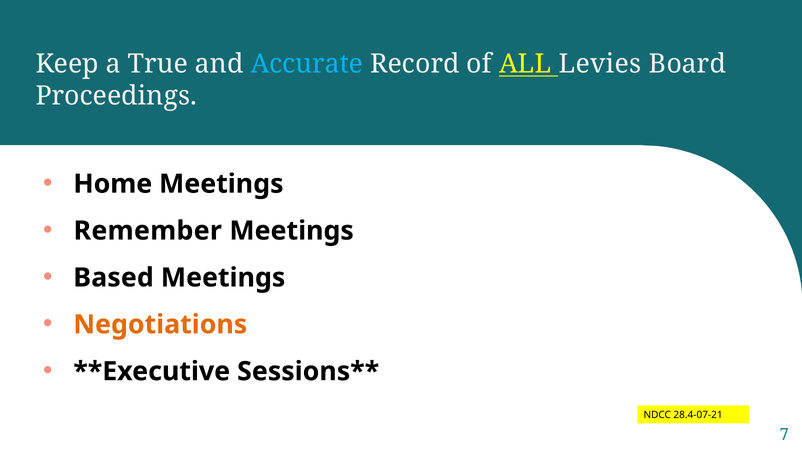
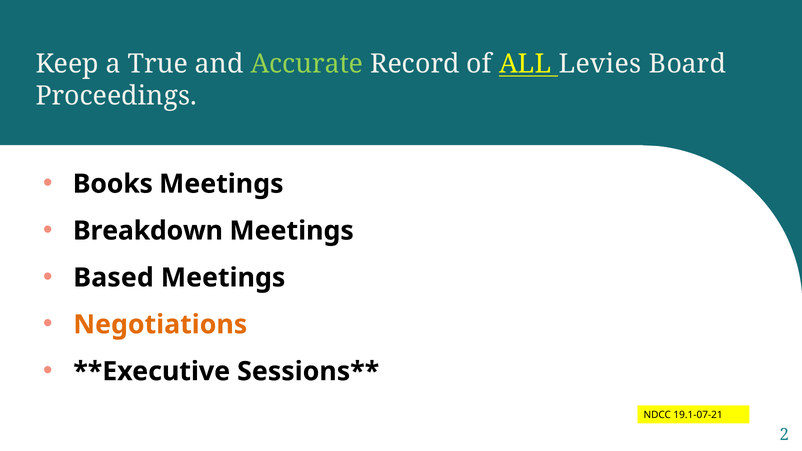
Accurate colour: light blue -> light green (307, 64)
Home: Home -> Books (113, 184)
Remember: Remember -> Breakdown (148, 231)
28.4-07-21: 28.4-07-21 -> 19.1-07-21 (698, 415)
7: 7 -> 2 (784, 435)
